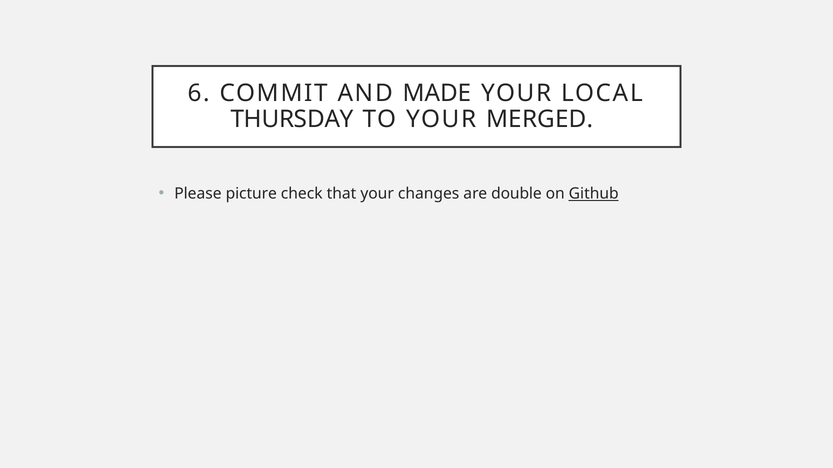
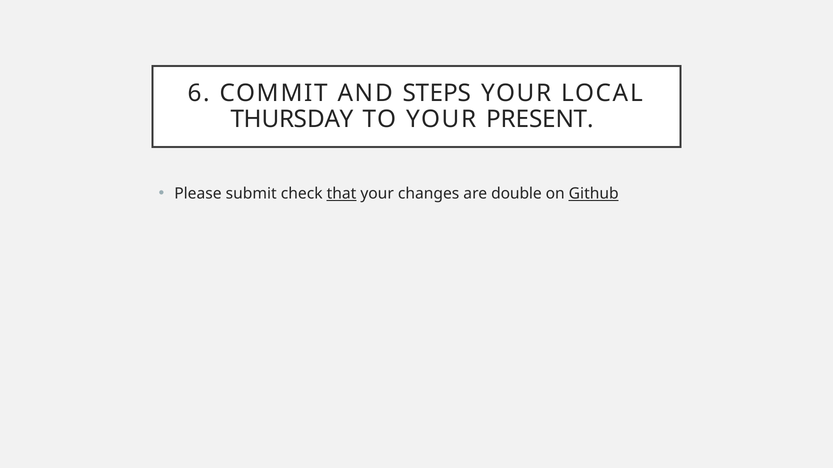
MADE: MADE -> STEPS (437, 93)
MERGED: MERGED -> PRESENT (540, 119)
picture: picture -> submit (251, 194)
that underline: none -> present (342, 194)
